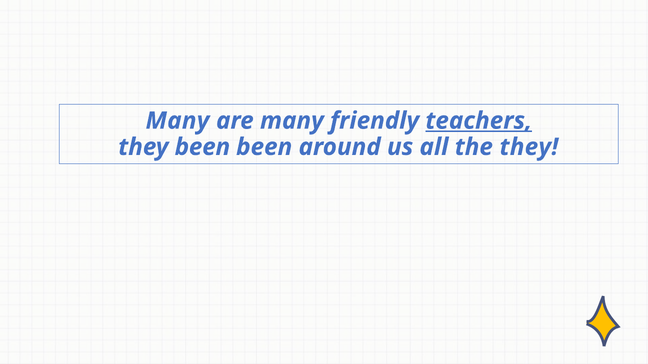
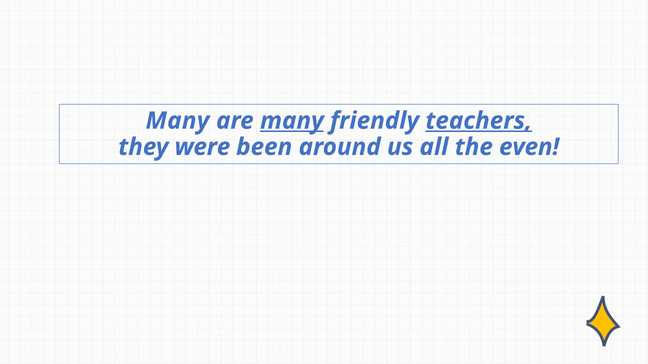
many underline: none -> present (292, 121)
they been: been -> were (202, 147)
the they: they -> even (529, 147)
